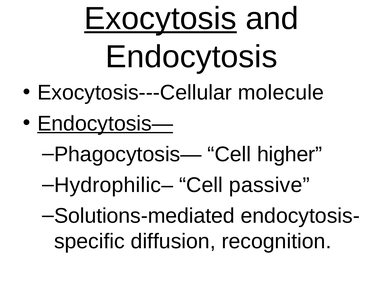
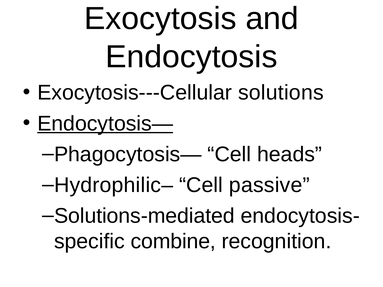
Exocytosis underline: present -> none (160, 19)
molecule: molecule -> solutions (281, 93)
higher: higher -> heads (290, 154)
diffusion: diffusion -> combine (173, 242)
